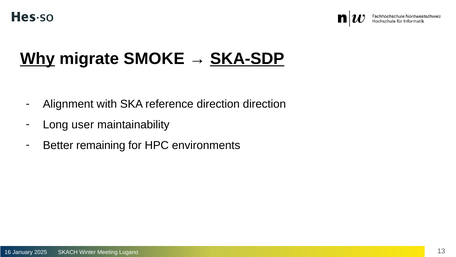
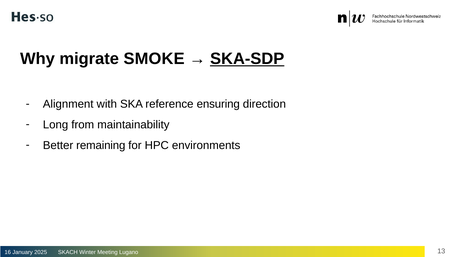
Why underline: present -> none (37, 59)
reference direction: direction -> ensuring (218, 104)
user: user -> from (83, 125)
